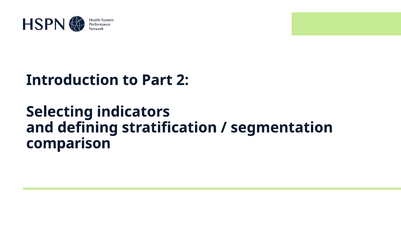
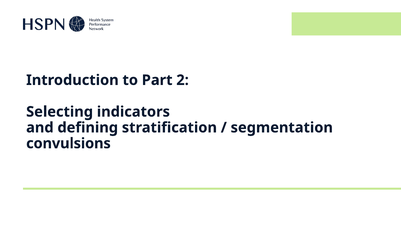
comparison: comparison -> convulsions (68, 143)
